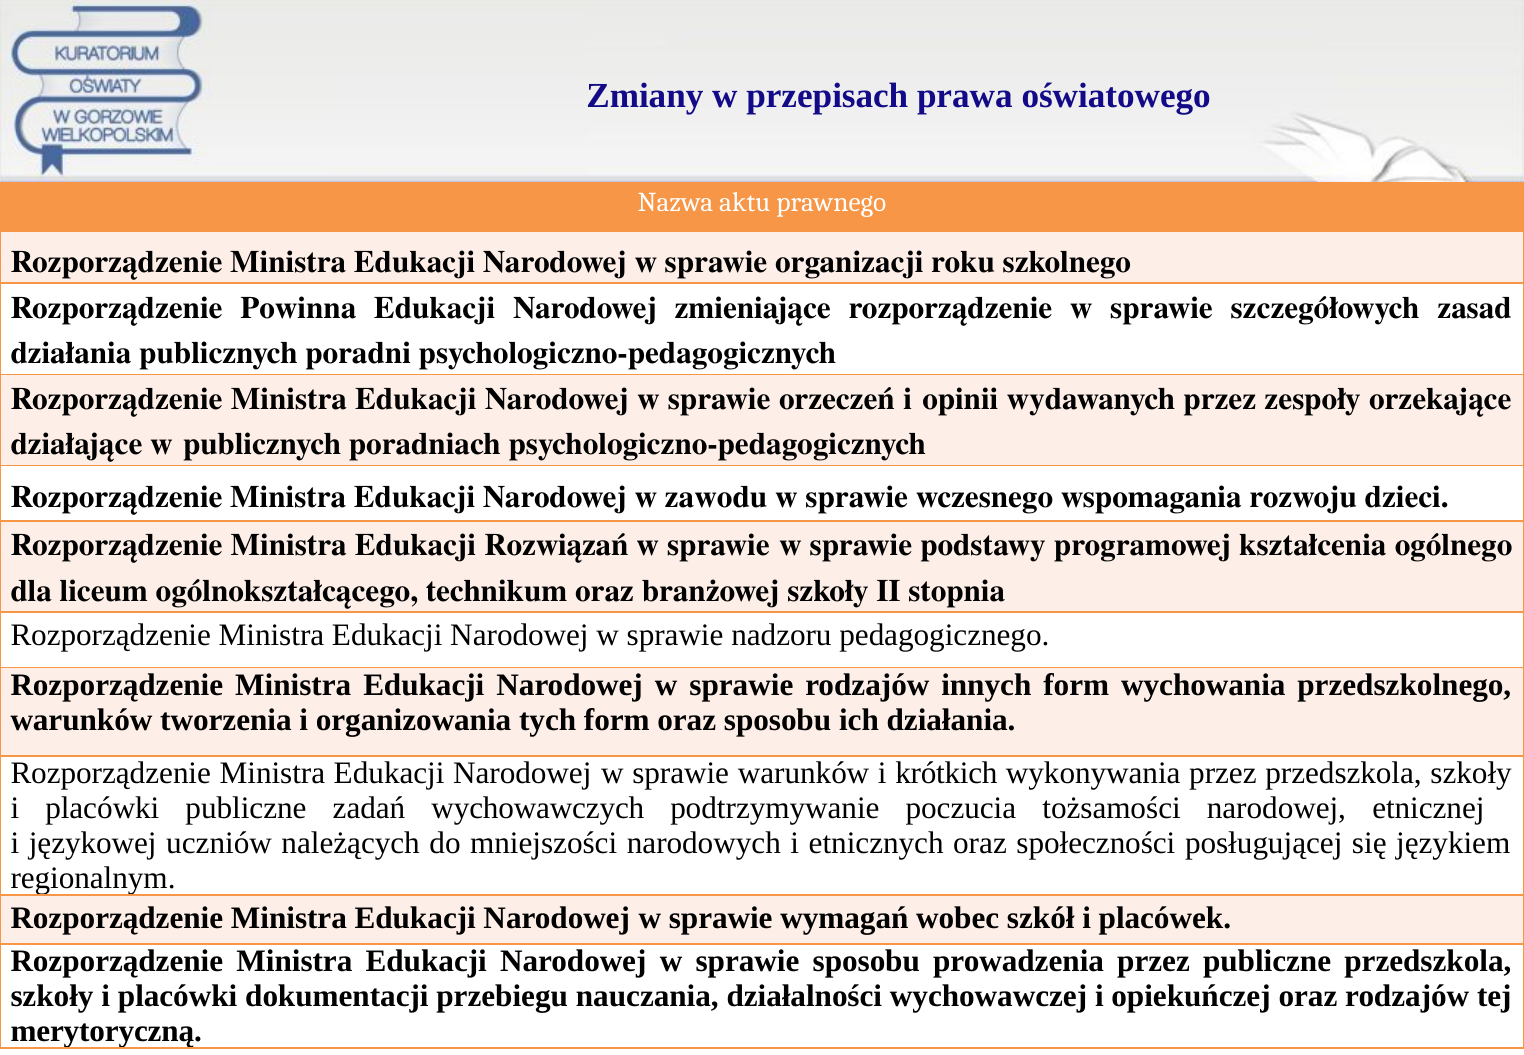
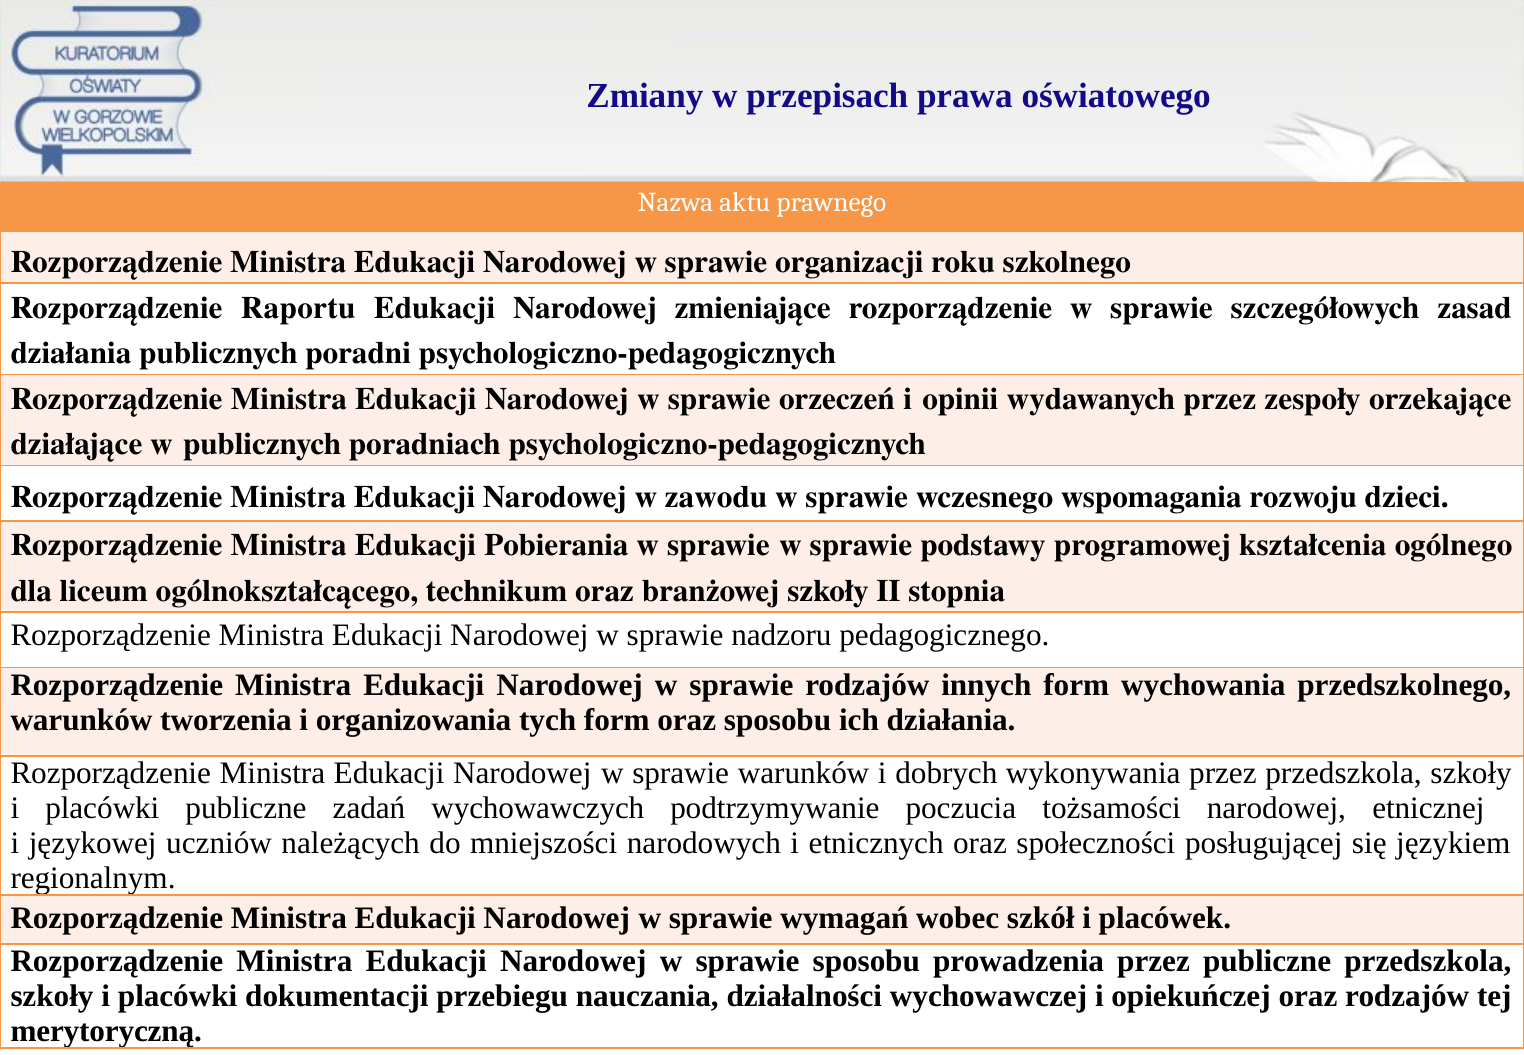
Powinna: Powinna -> Raportu (298, 308)
Rozwiązań: Rozwiązań -> Pobierania (556, 546)
krótkich: krótkich -> dobrych (946, 774)
